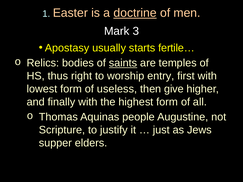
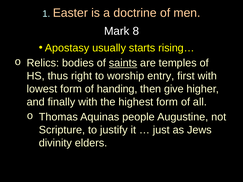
doctrine underline: present -> none (135, 13)
3: 3 -> 8 (136, 31)
fertile…: fertile… -> rising… (176, 48)
useless: useless -> handing (117, 89)
supper: supper -> divinity (55, 143)
